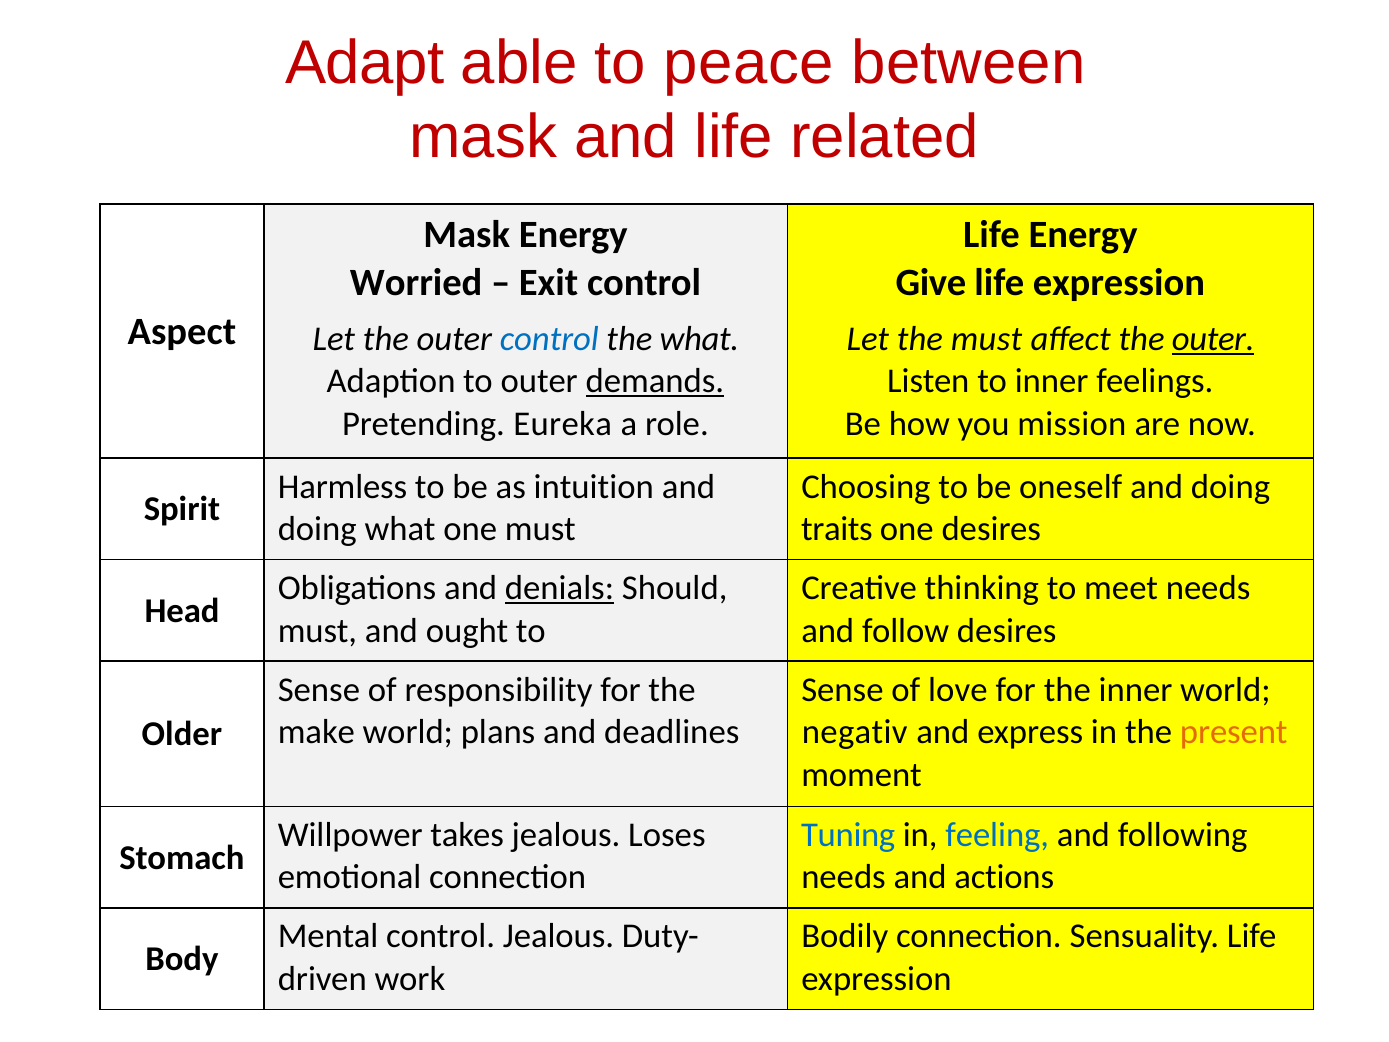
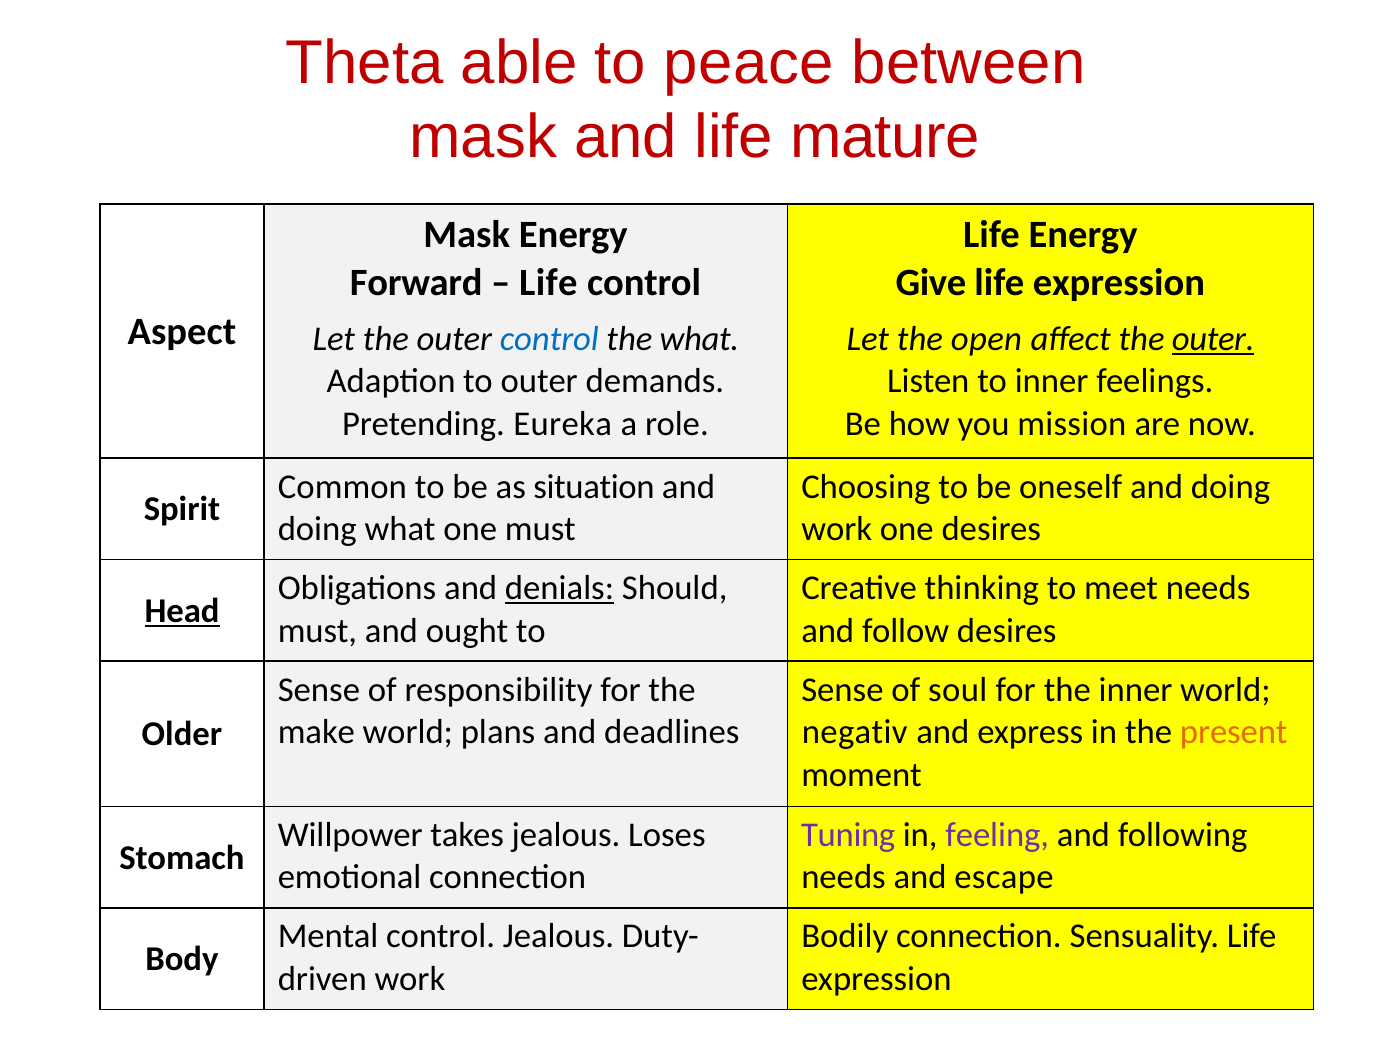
Adapt: Adapt -> Theta (365, 63)
related: related -> mature (885, 137)
Worried: Worried -> Forward (416, 282)
Exit: Exit -> Life (548, 282)
the must: must -> open (987, 339)
demands underline: present -> none (655, 381)
Harmless: Harmless -> Common (342, 487)
intuition: intuition -> situation (594, 487)
traits: traits -> work (837, 529)
Head underline: none -> present (182, 611)
love: love -> soul (958, 690)
Tuning colour: blue -> purple (848, 835)
feeling colour: blue -> purple (997, 835)
actions: actions -> escape (1004, 877)
